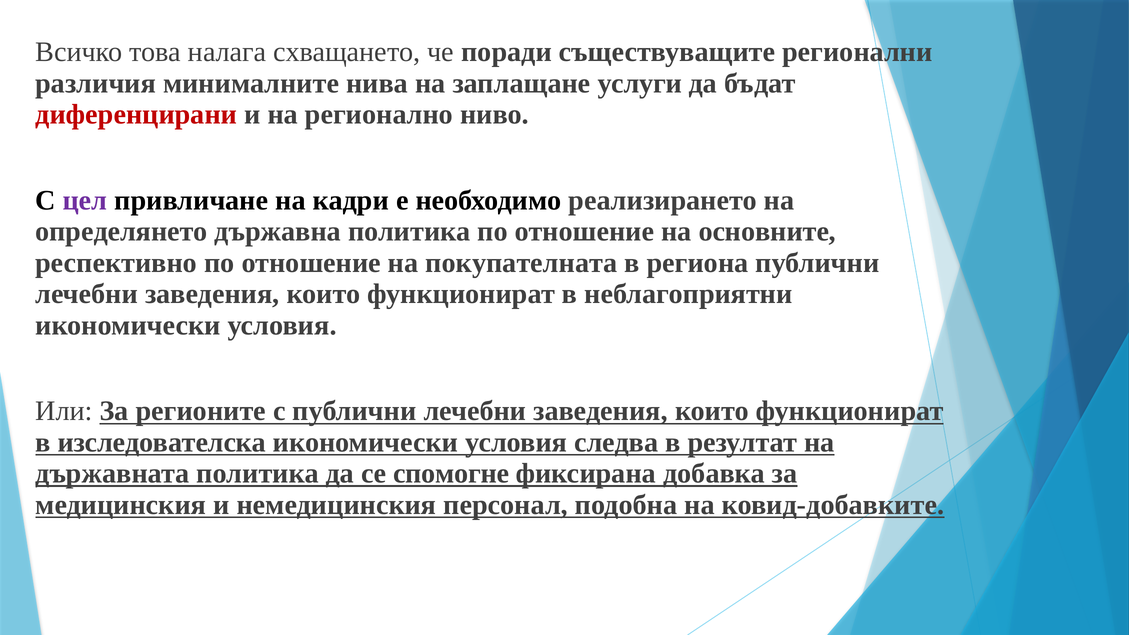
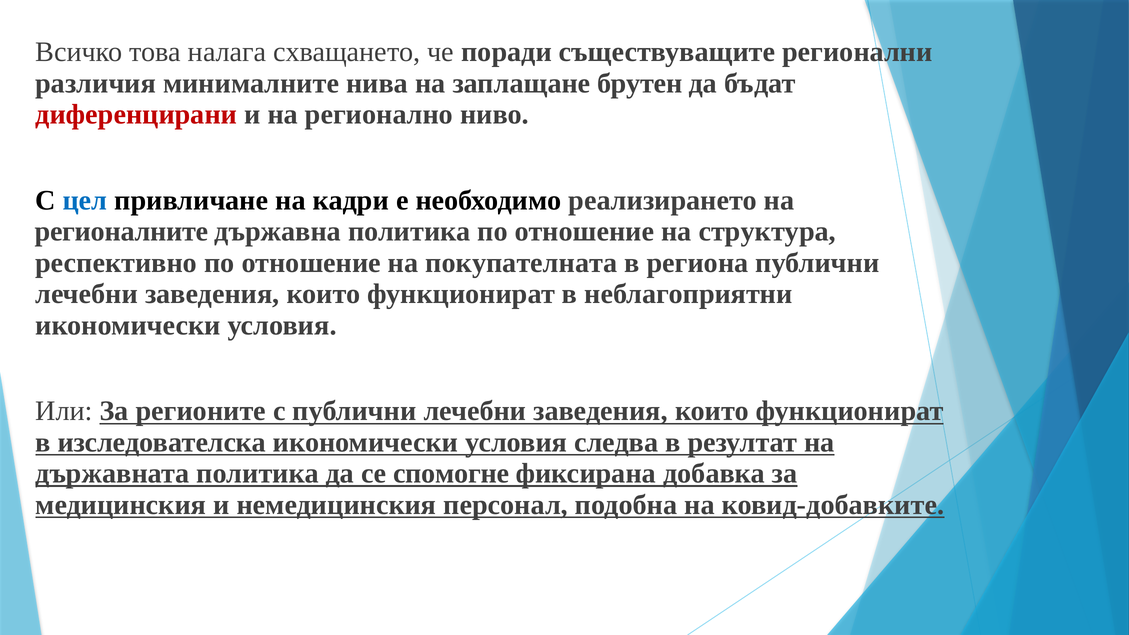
услуги: услуги -> брутен (640, 83)
цел colour: purple -> blue (85, 200)
определянето: определянето -> регионалните (121, 232)
основните: основните -> структура (767, 232)
